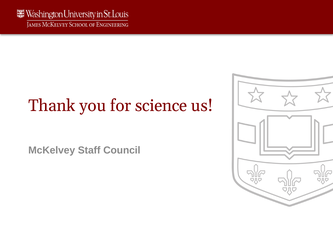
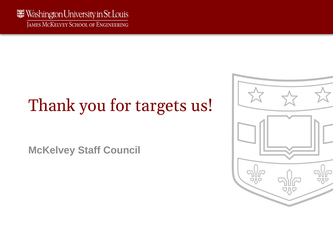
science: science -> targets (161, 106)
